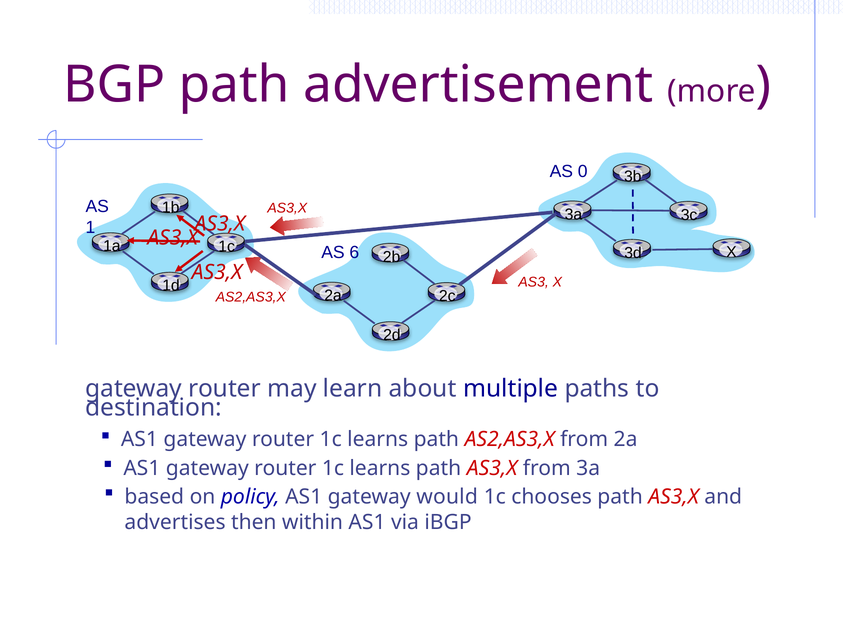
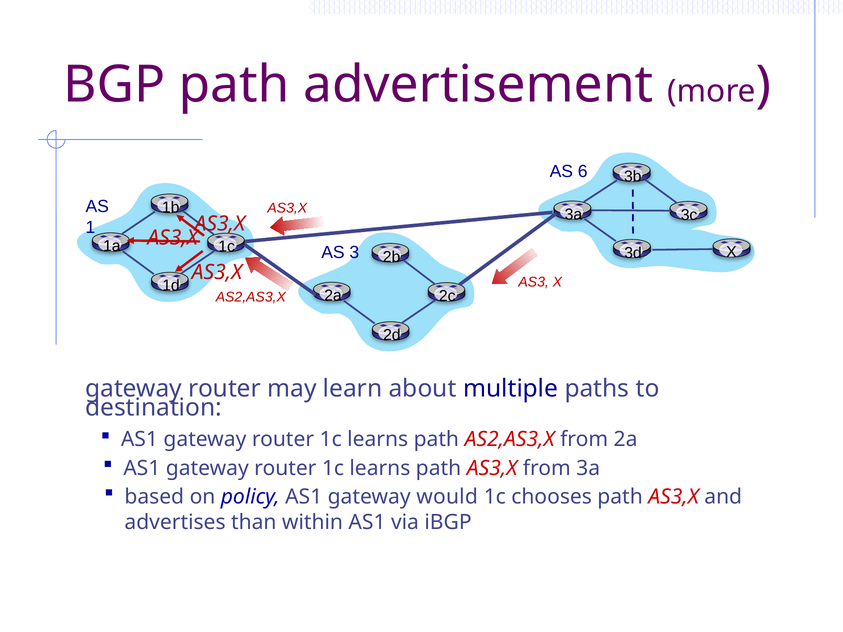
0: 0 -> 6 (583, 171)
6: 6 -> 3 (354, 253)
then: then -> than (254, 522)
